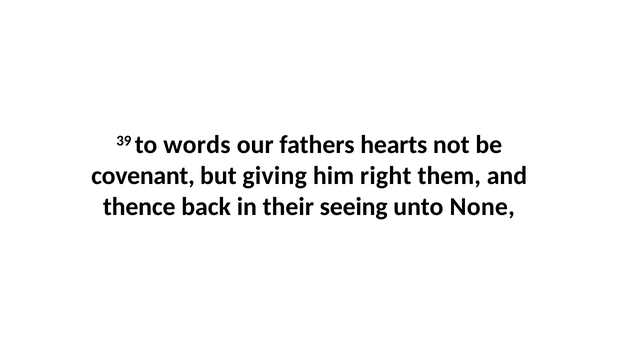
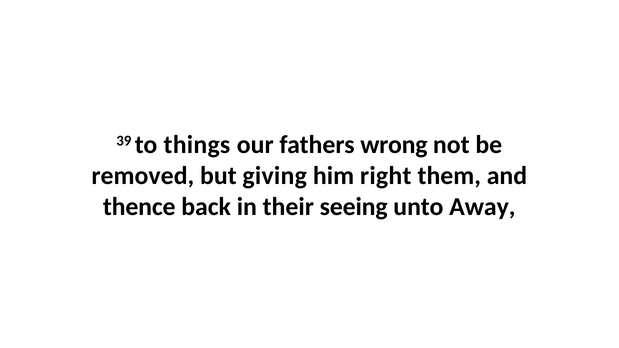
words: words -> things (197, 145)
hearts: hearts -> wrong (394, 145)
covenant: covenant -> removed (143, 176)
None: None -> Away (482, 207)
